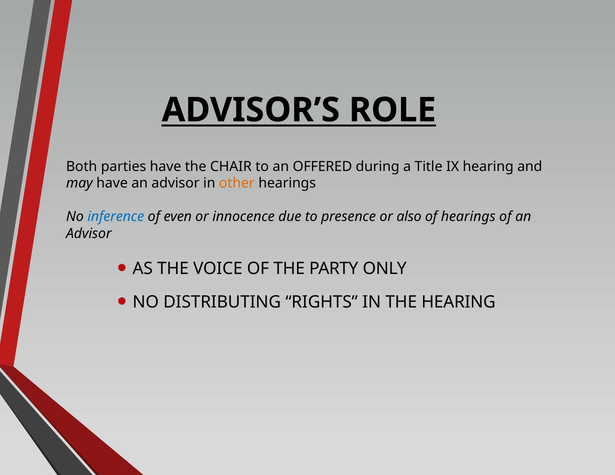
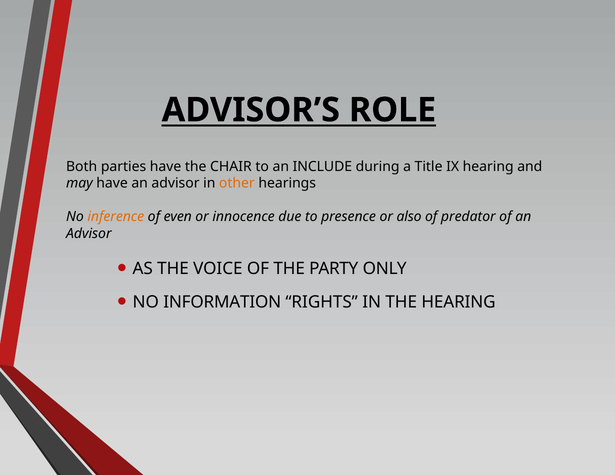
OFFERED: OFFERED -> INCLUDE (322, 167)
inference colour: blue -> orange (116, 217)
of hearings: hearings -> predator (468, 217)
DISTRIBUTING: DISTRIBUTING -> INFORMATION (222, 302)
